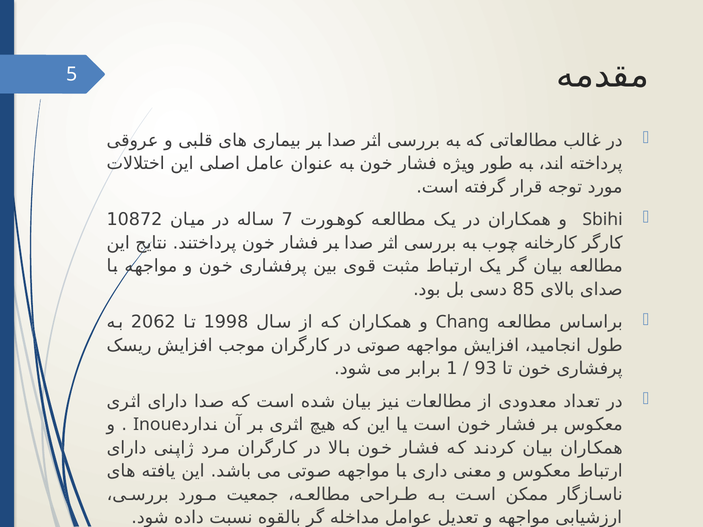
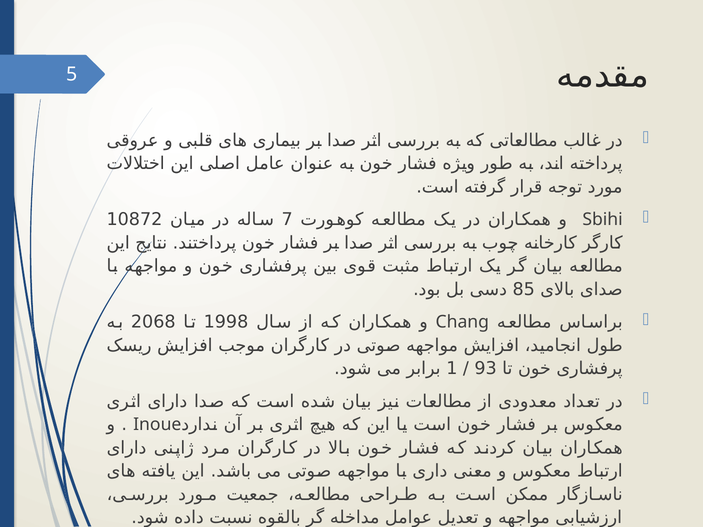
2062: 2062 -> 2068 (153, 322)
